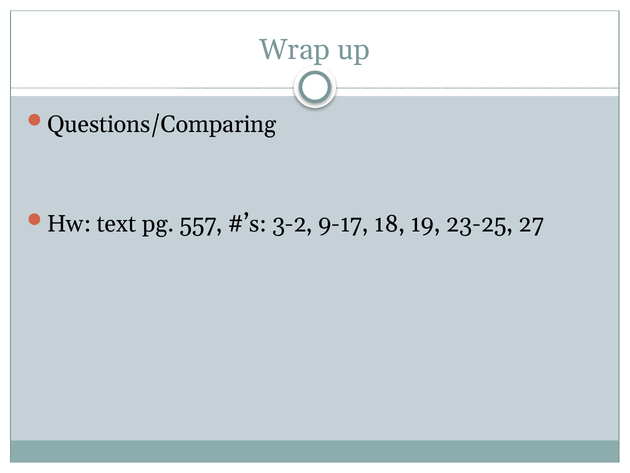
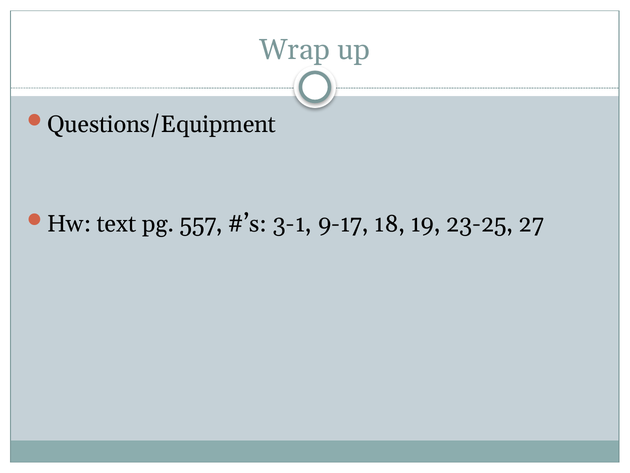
Questions/Comparing: Questions/Comparing -> Questions/Equipment (162, 124)
3-2: 3-2 -> 3-1 (292, 223)
